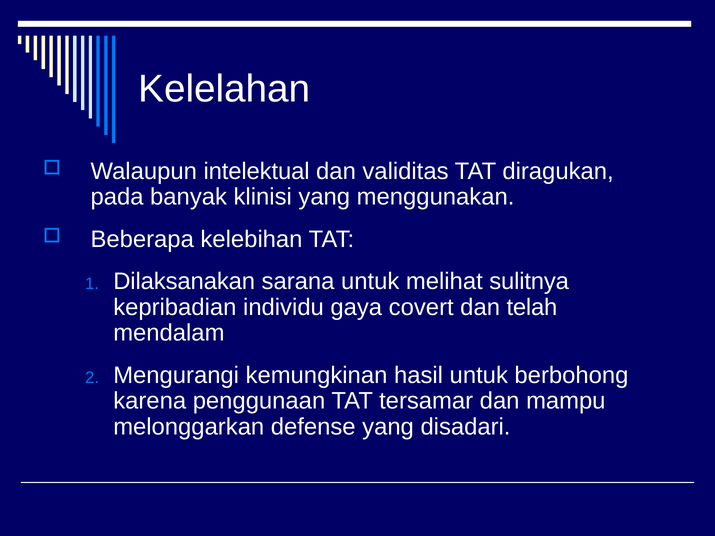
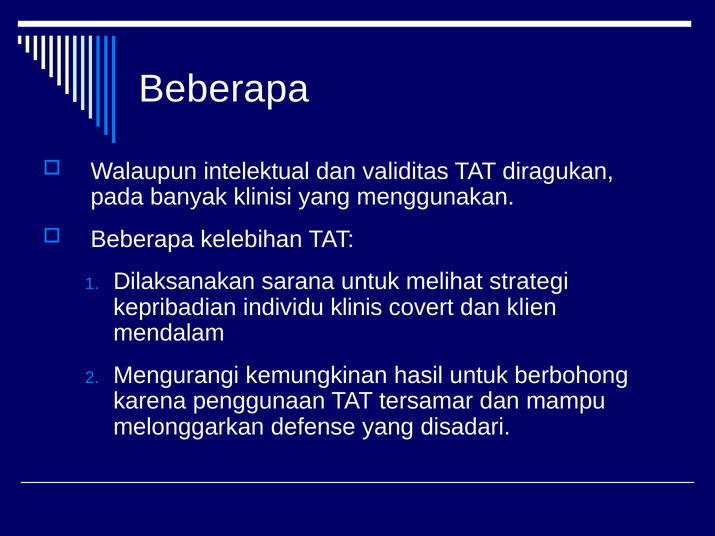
Kelelahan: Kelelahan -> Beberapa (224, 89)
sulitnya: sulitnya -> strategi (529, 282)
gaya: gaya -> klinis (356, 307)
telah: telah -> klien (532, 307)
